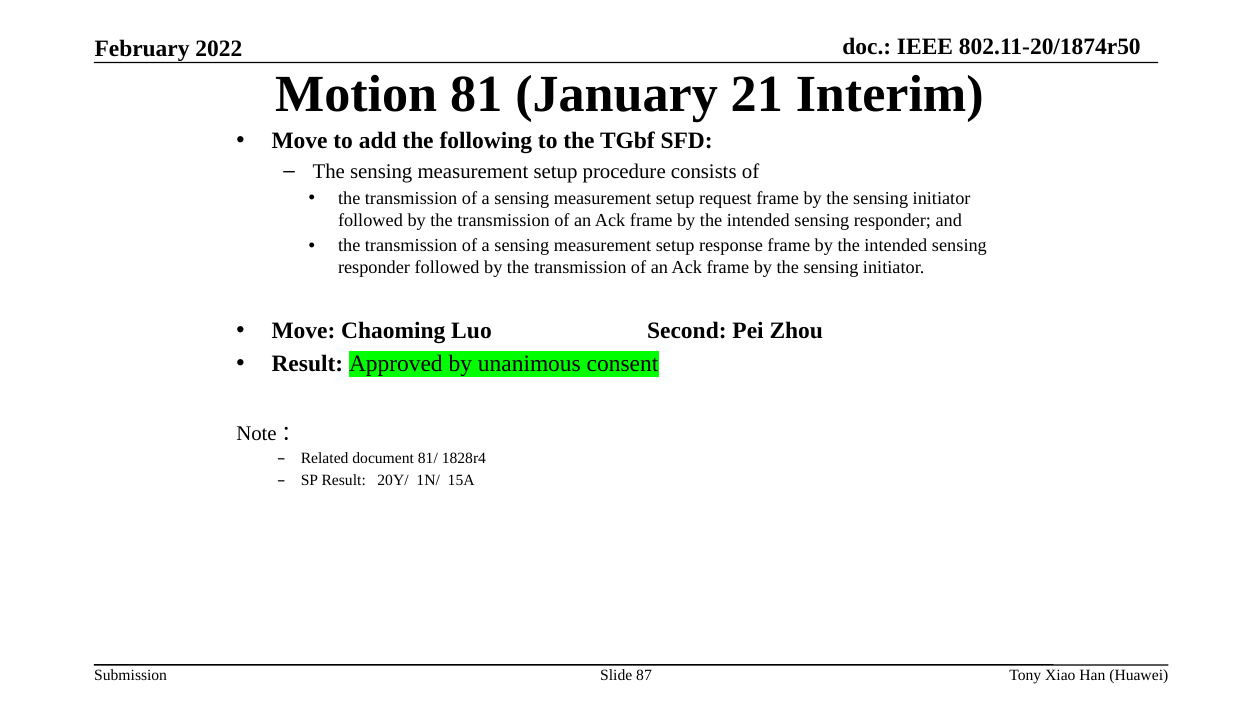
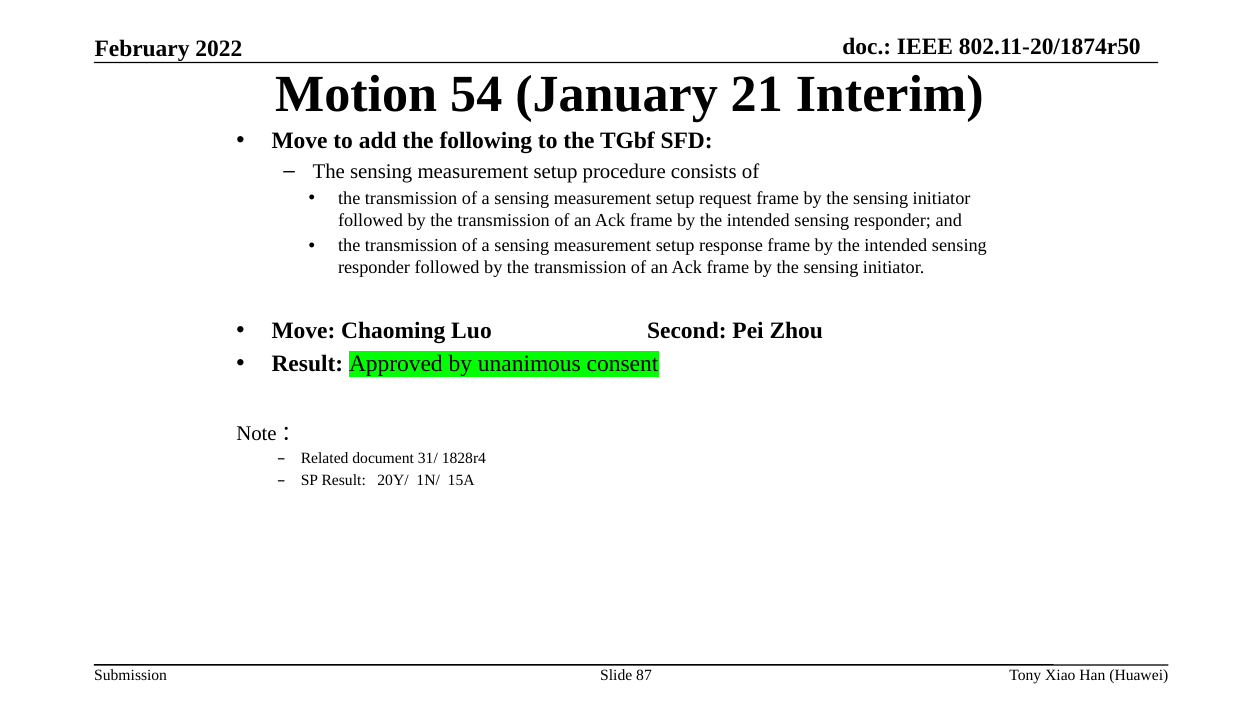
81: 81 -> 54 (476, 94)
81/: 81/ -> 31/ (428, 458)
